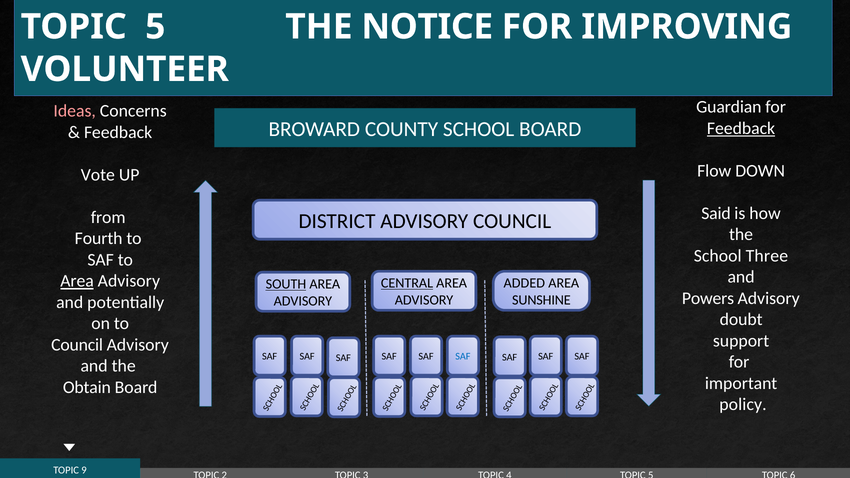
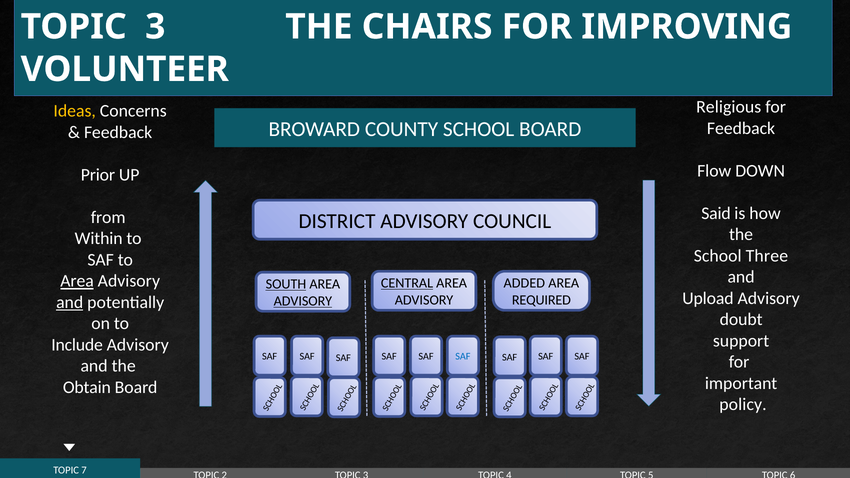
5: 5 -> 3 (155, 27)
NOTICE: NOTICE -> CHAIRS (427, 27)
Guardian: Guardian -> Religious (729, 107)
Ideas colour: pink -> yellow (75, 111)
Feedback underline: present -> none (741, 128)
Vote: Vote -> Prior (98, 175)
Fourth: Fourth -> Within (99, 239)
Powers: Powers -> Upload (708, 298)
SUNSHINE: SUNSHINE -> REQUIRED (541, 300)
and underline: none -> present (70, 302)
ADVISORY underline: none -> present (303, 301)
Council: Council -> Include (77, 345)
9: 9 -> 7 (84, 470)
